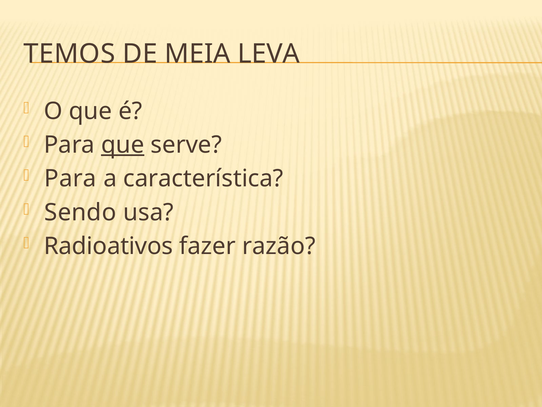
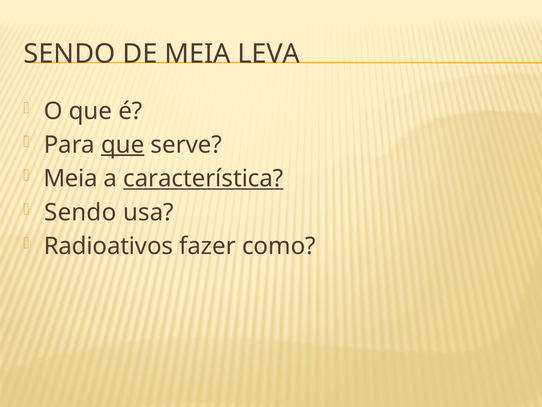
TEMOS: TEMOS -> SENDO (69, 54)
Para: Para -> Meia (71, 178)
característica underline: none -> present (203, 178)
razão: razão -> como (279, 246)
